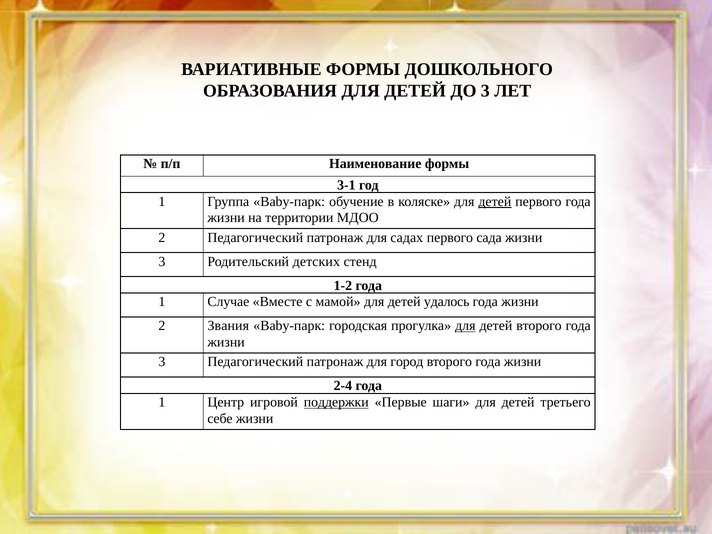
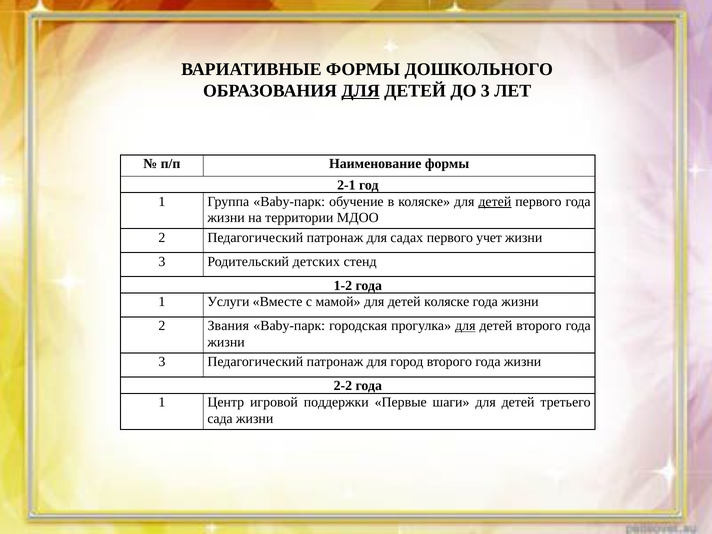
ДЛЯ underline: none -> present (361, 91)
3-1: 3-1 -> 2-1 (346, 185)
сада: сада -> учет (489, 237)
Случае: Случае -> Услуги (228, 302)
детей удалось: удалось -> коляске (447, 302)
2-4: 2-4 -> 2-2 (343, 386)
поддержки underline: present -> none (336, 402)
себе: себе -> сада (220, 419)
